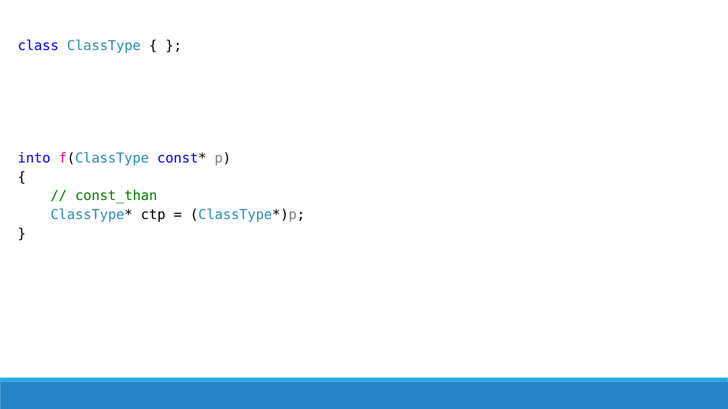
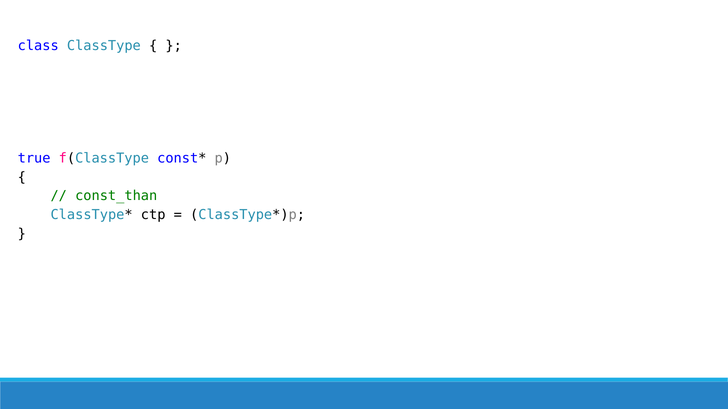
into: into -> true (34, 159)
